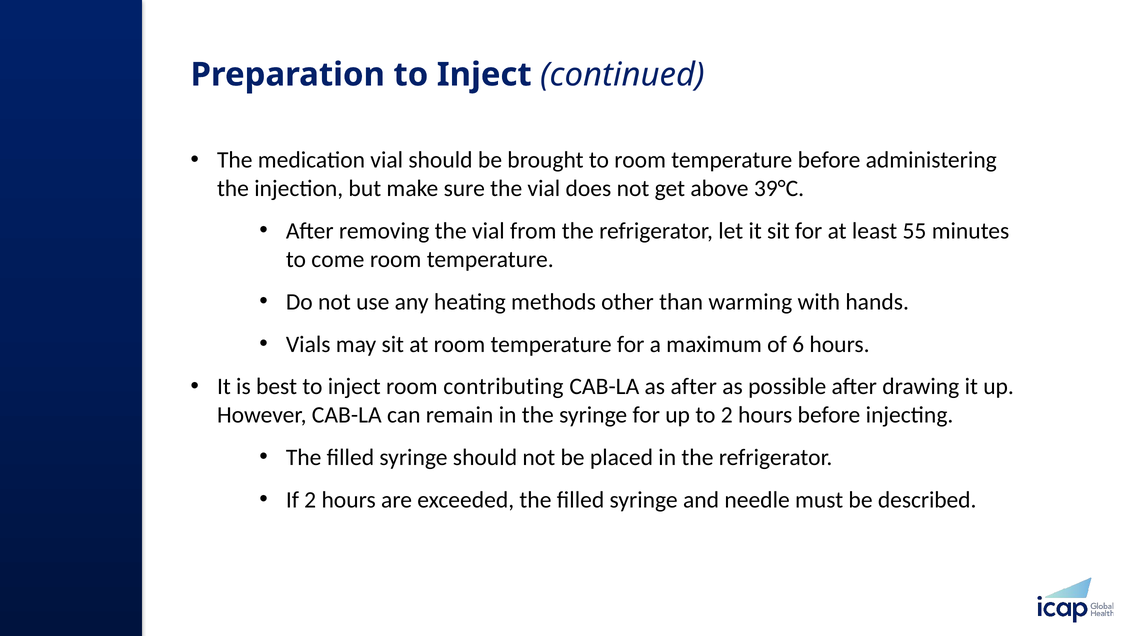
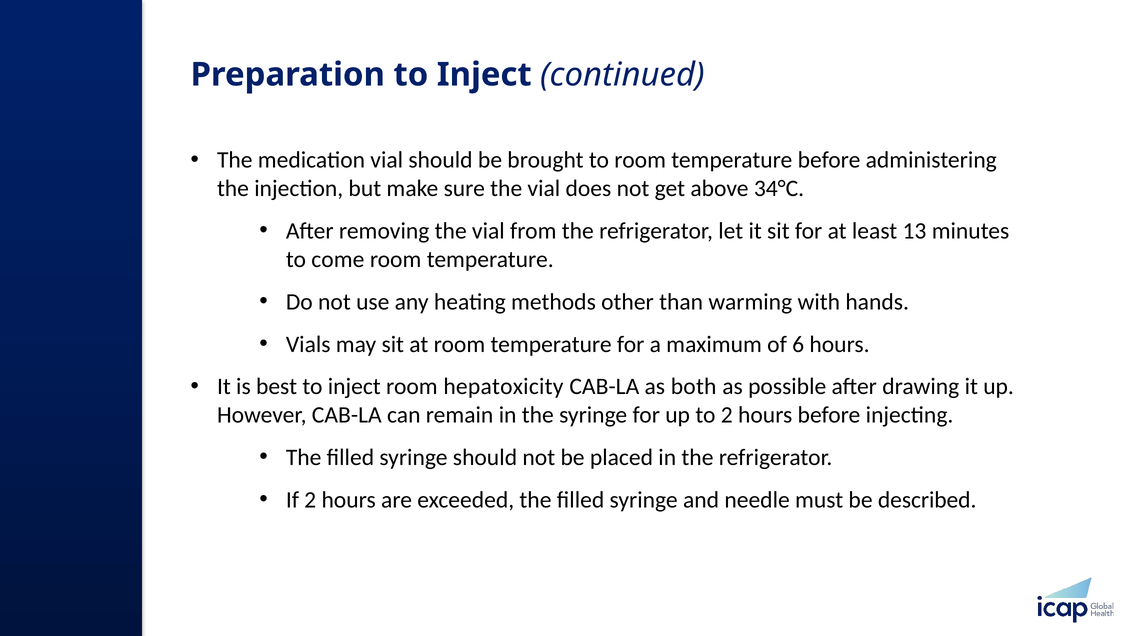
39°C: 39°C -> 34°C (779, 188)
55: 55 -> 13 (914, 231)
contributing: contributing -> hepatoxicity (503, 386)
as after: after -> both (694, 386)
